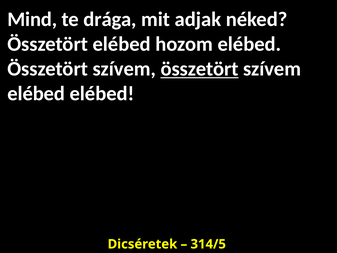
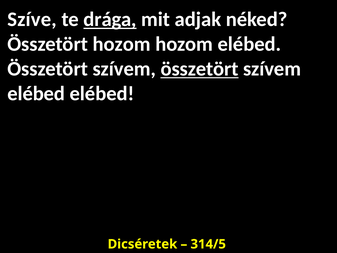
Mind: Mind -> Szíve (32, 19)
drága underline: none -> present (110, 19)
Összetört elébed: elébed -> hozom (122, 44)
